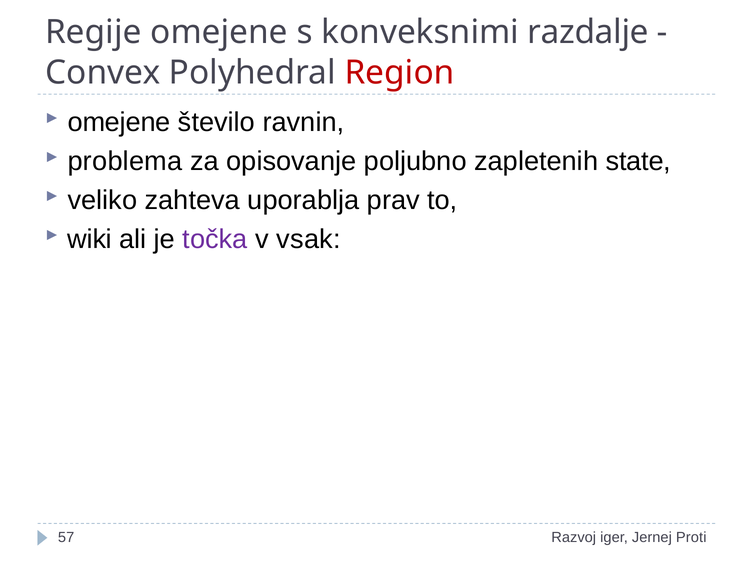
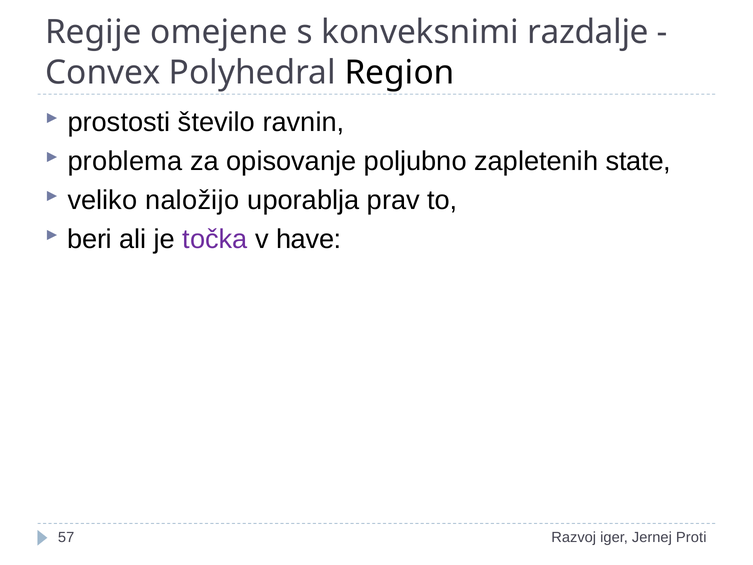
Region colour: red -> black (400, 73)
omejene: omejene -> prostosti (119, 122)
zahteva: zahteva -> naložijo (192, 200)
wiki: wiki -> beri (90, 239)
vsak: vsak -> have (309, 239)
